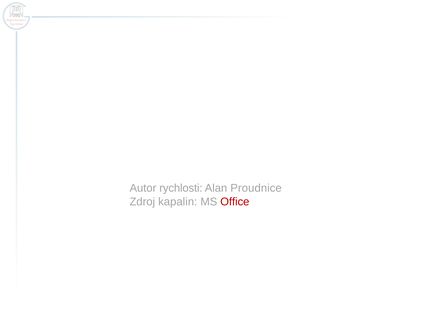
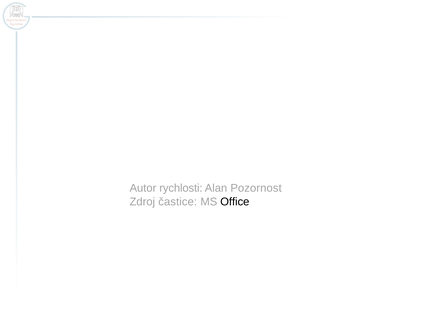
Proudnice: Proudnice -> Pozornost (256, 188)
kapalin: kapalin -> častice (178, 202)
Office colour: red -> black (235, 202)
